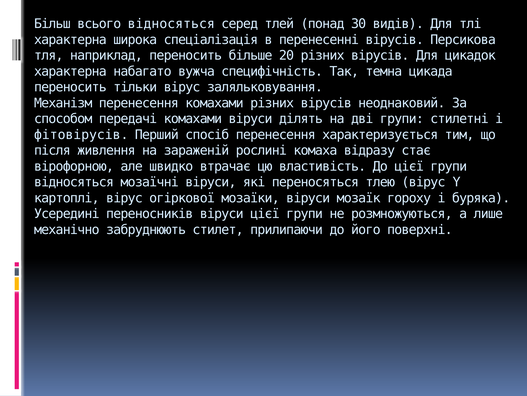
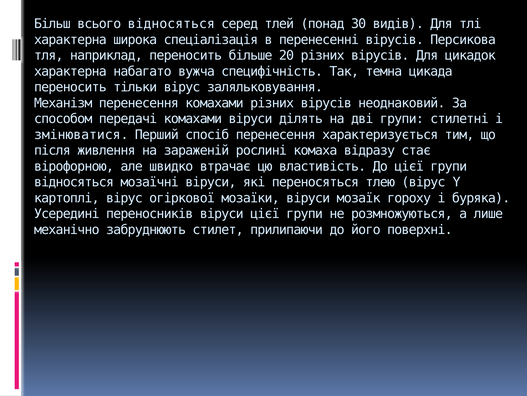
фітовірусів: фітовірусів -> змінюватися (81, 134)
